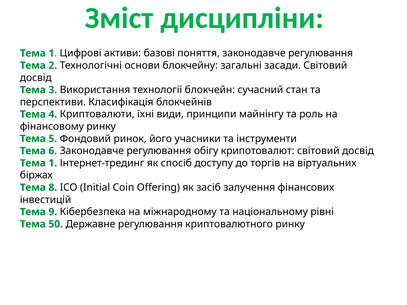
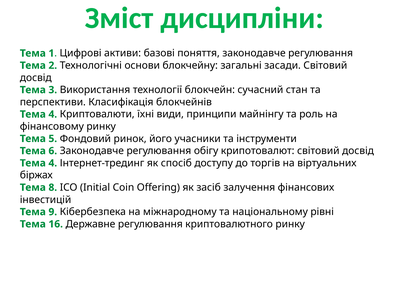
1: 1 -> 4 (53, 163)
50: 50 -> 16 (56, 224)
